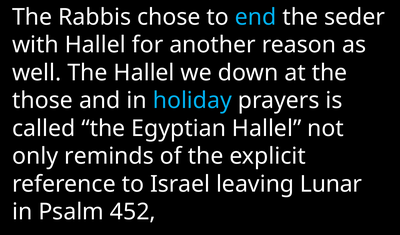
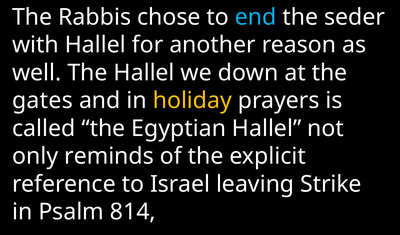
those: those -> gates (42, 100)
holiday colour: light blue -> yellow (192, 100)
Lunar: Lunar -> Strike (331, 184)
452: 452 -> 814 (133, 211)
